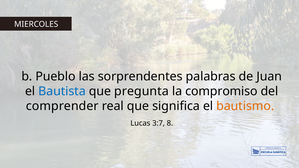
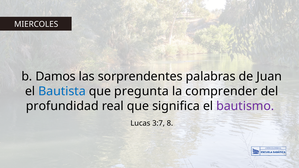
Pueblo: Pueblo -> Damos (56, 77)
compromiso: compromiso -> comprender (221, 91)
comprender: comprender -> profundidad (62, 106)
bautismo colour: orange -> purple (245, 106)
